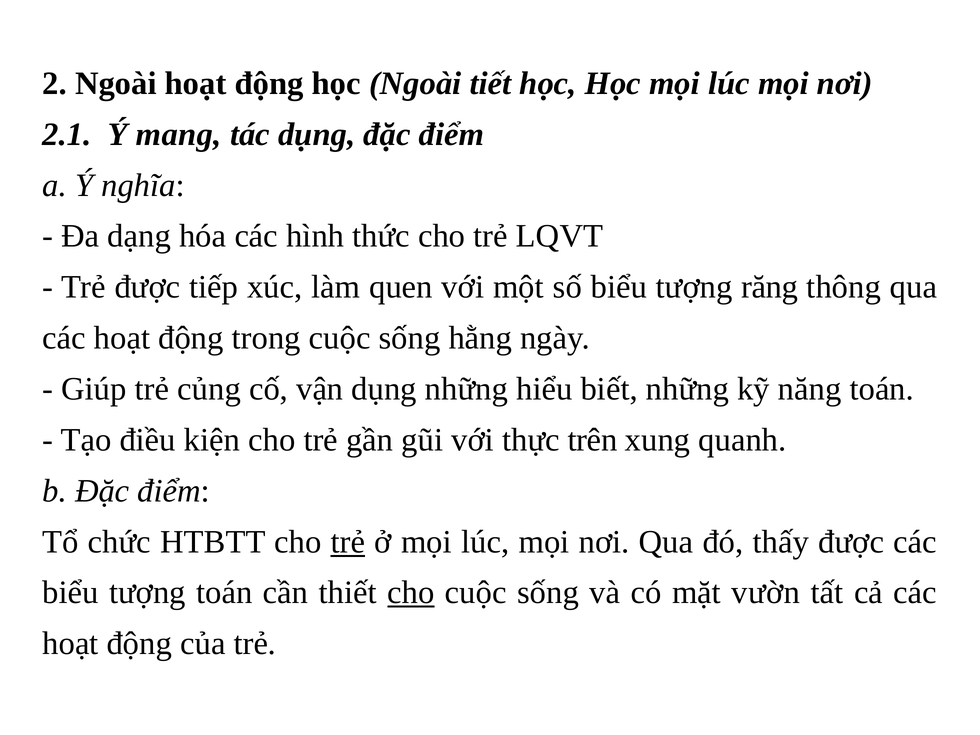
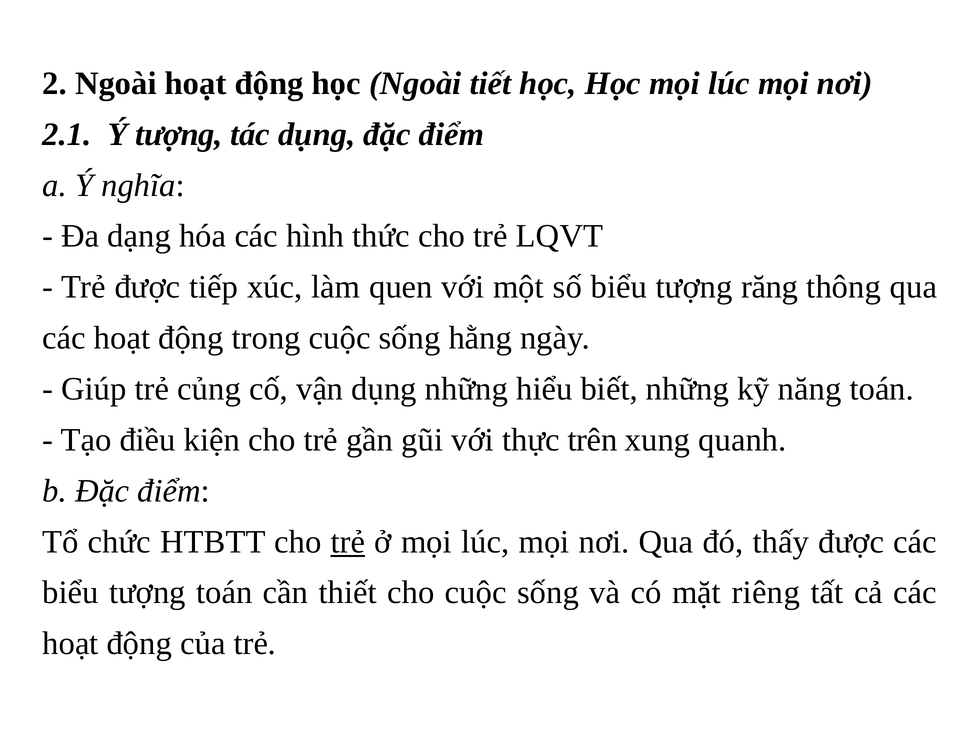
Ý mang: mang -> tượng (179, 134)
cho underline: present -> none (411, 593)
vườn: vườn -> riêng (766, 593)
